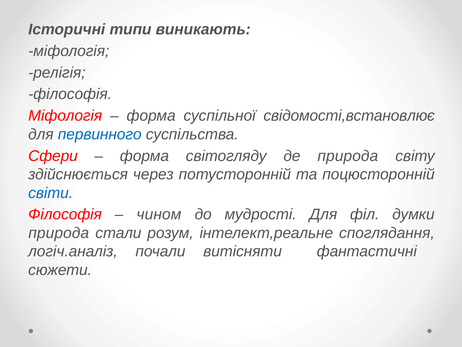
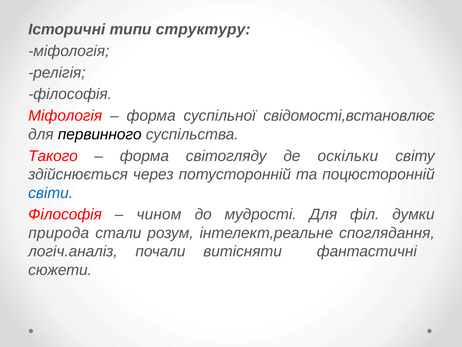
виникають: виникають -> структуру (203, 29)
первинного colour: blue -> black (100, 134)
Сфери: Сфери -> Такого (53, 156)
де природа: природа -> оскільки (348, 156)
